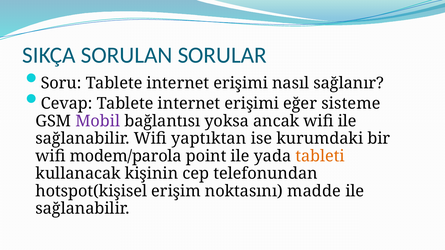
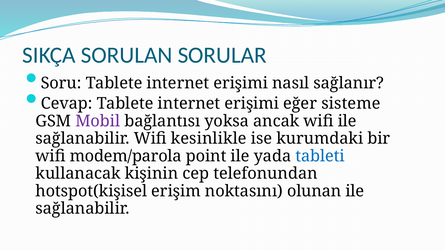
yaptıktan: yaptıktan -> kesinlikle (209, 139)
tableti colour: orange -> blue (320, 156)
madde: madde -> olunan (314, 191)
